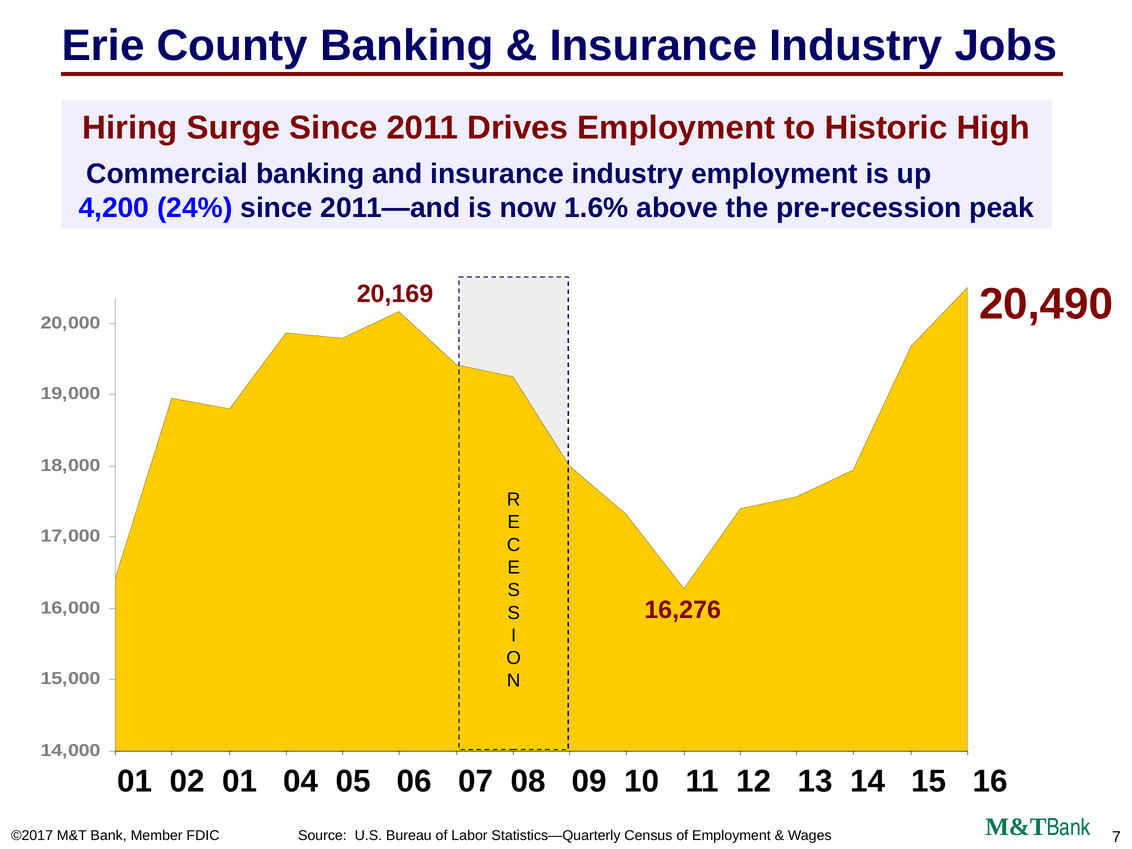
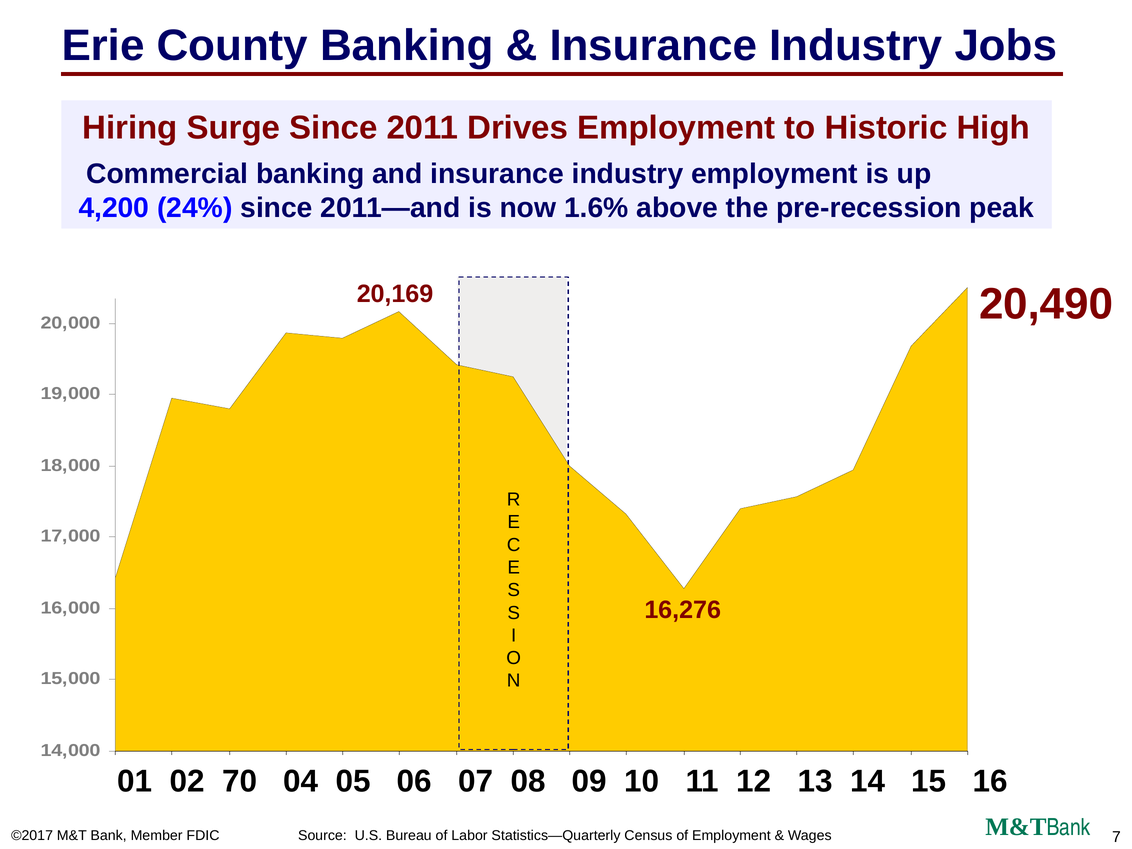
02 01: 01 -> 70 (240, 781)
